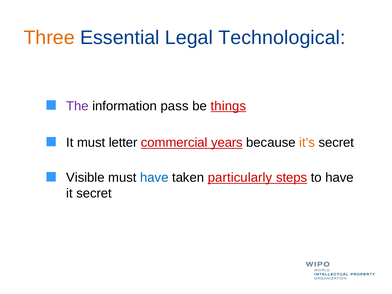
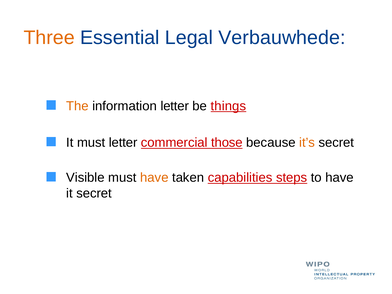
Technological: Technological -> Verbauwhede (282, 38)
The colour: purple -> orange (77, 106)
information pass: pass -> letter (175, 106)
years: years -> those (227, 143)
have colour: blue -> orange (154, 178)
particularly: particularly -> capabilities (240, 178)
